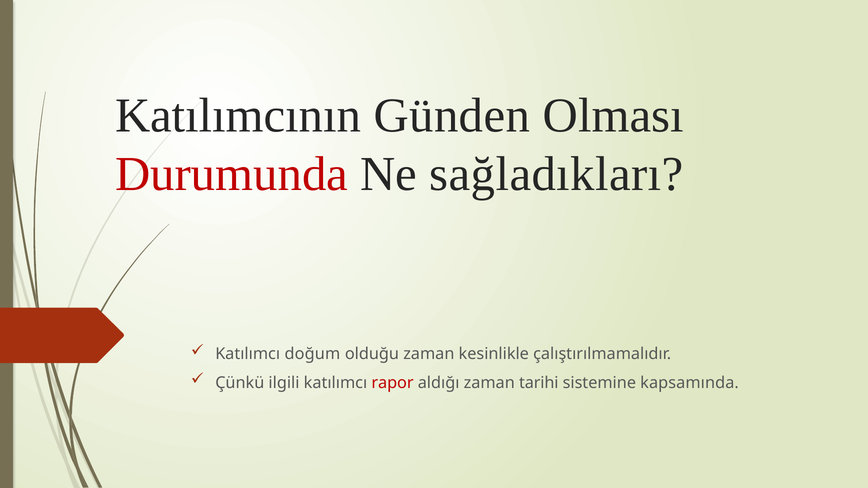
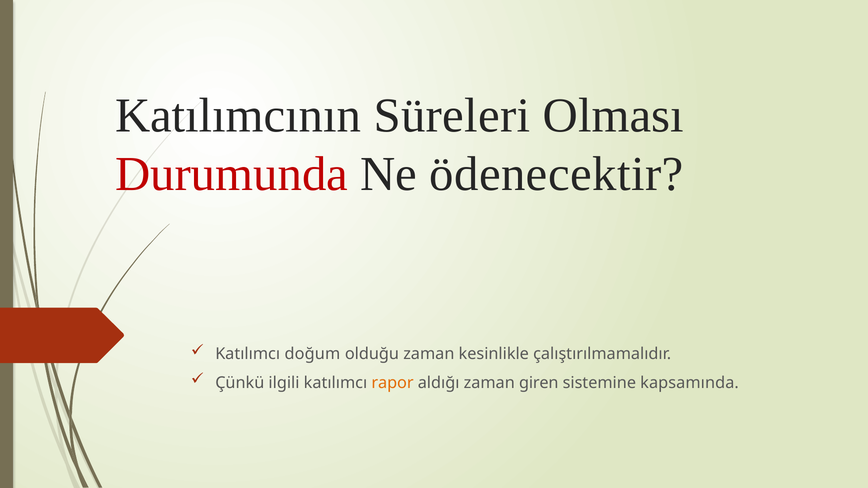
Günden: Günden -> Süreleri (452, 116)
sağladıkları: sağladıkları -> ödenecektir (556, 174)
rapor colour: red -> orange (393, 383)
tarihi: tarihi -> giren (539, 383)
